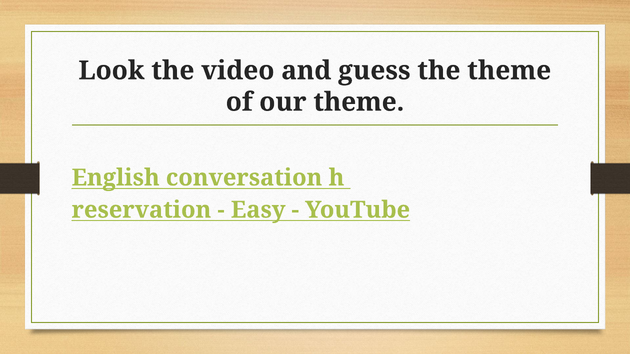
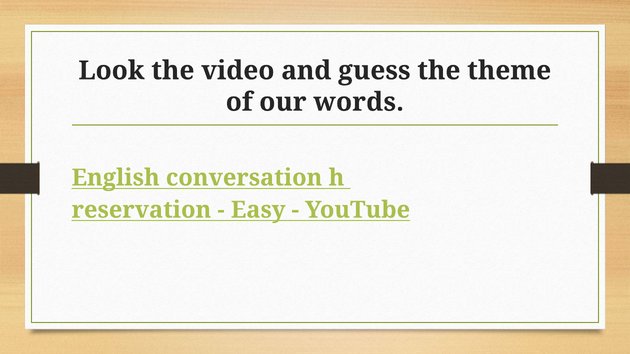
our theme: theme -> words (359, 102)
